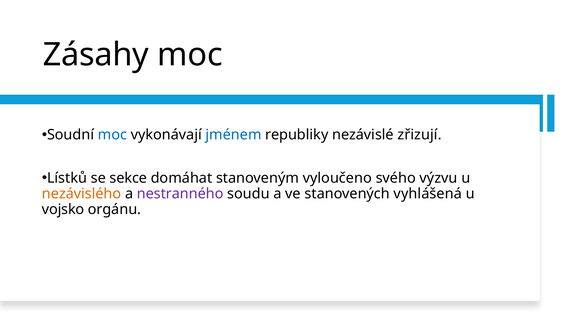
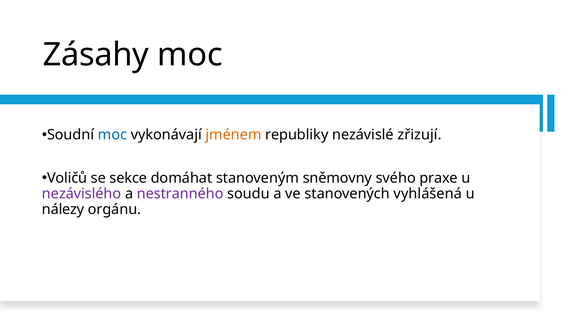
jménem colour: blue -> orange (234, 135)
Lístků: Lístků -> Voličů (67, 178)
vyloučeno: vyloučeno -> sněmovny (337, 178)
výzvu: výzvu -> praxe (439, 178)
nezávislého colour: orange -> purple (82, 194)
vojsko: vojsko -> nálezy (63, 209)
